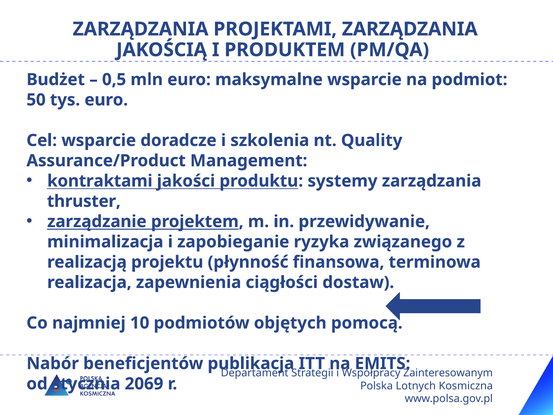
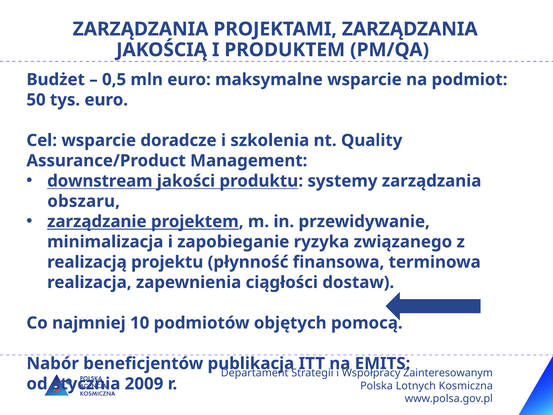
kontraktami: kontraktami -> downstream (100, 181)
thruster: thruster -> obszaru (84, 201)
2069: 2069 -> 2009 (144, 384)
